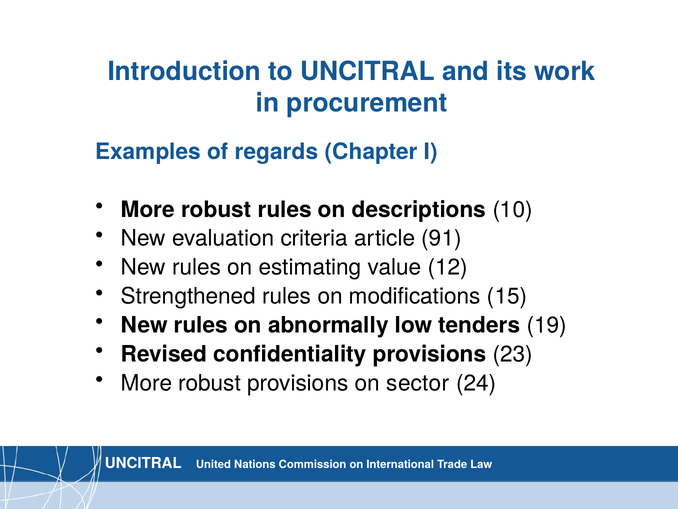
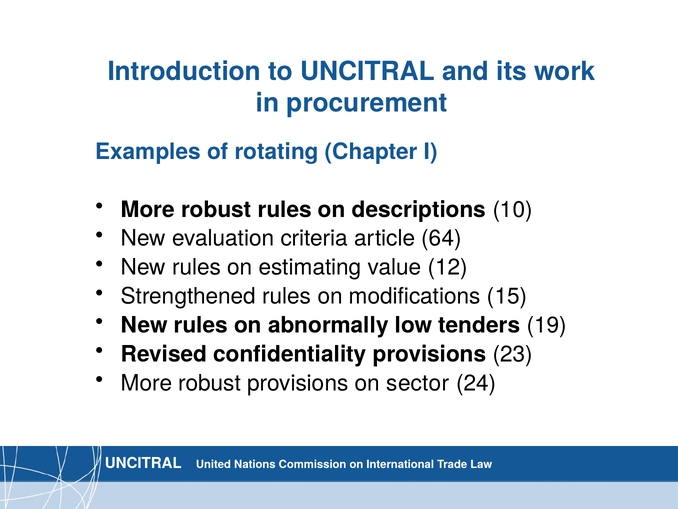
regards: regards -> rotating (277, 152)
91: 91 -> 64 (442, 238)
